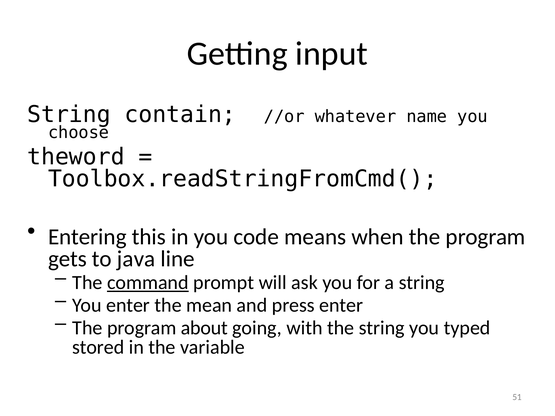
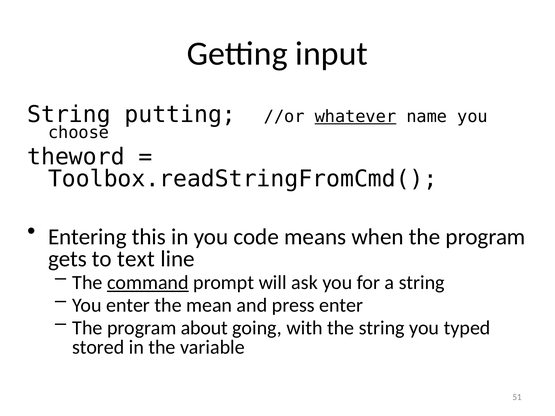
contain: contain -> putting (180, 114)
whatever underline: none -> present (355, 117)
java: java -> text (136, 259)
